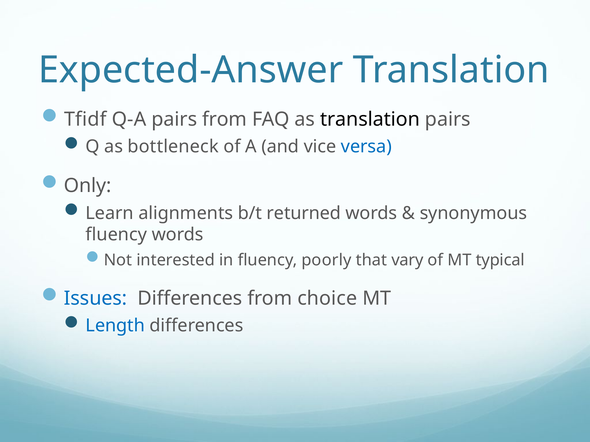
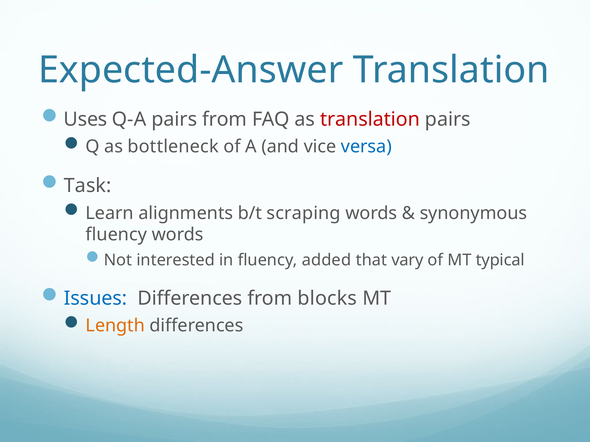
Tfidf: Tfidf -> Uses (85, 119)
translation colour: black -> red (370, 119)
Only: Only -> Task (88, 186)
returned: returned -> scraping (304, 213)
poorly: poorly -> added (326, 260)
choice: choice -> blocks (327, 299)
Length colour: blue -> orange (115, 326)
